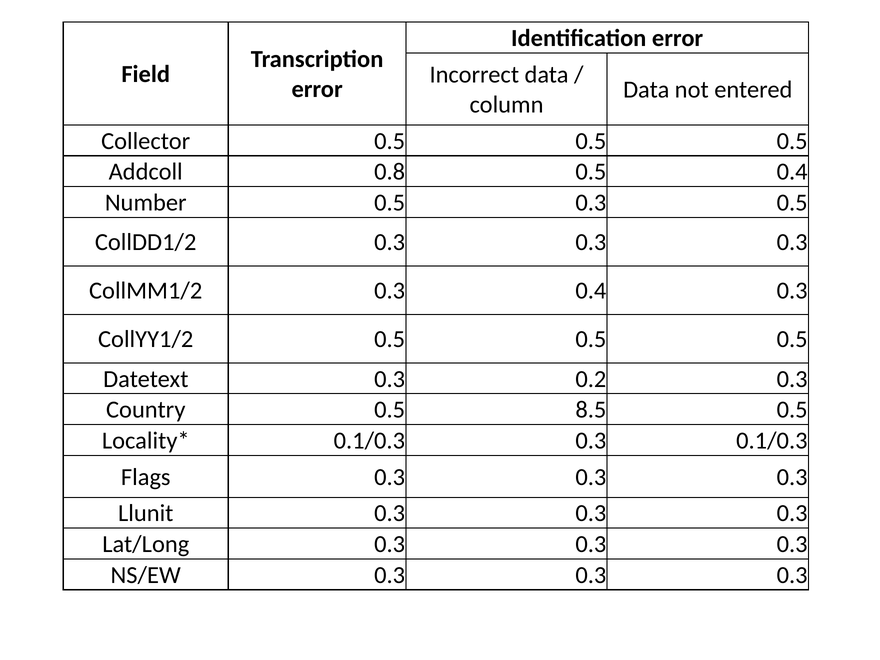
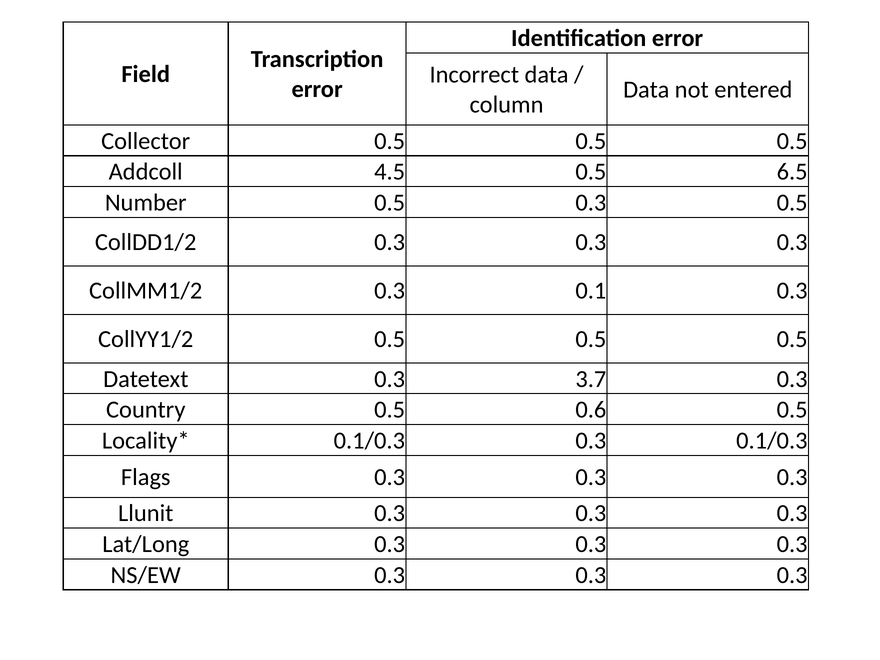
0.8: 0.8 -> 4.5 (390, 172)
0.5 0.4: 0.4 -> 6.5 (792, 172)
0.3 0.4: 0.4 -> 0.1 (591, 291)
0.2: 0.2 -> 3.7 (591, 379)
8.5: 8.5 -> 0.6 (591, 410)
